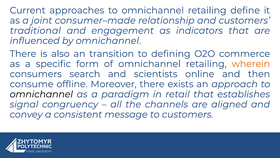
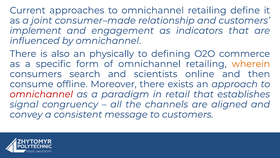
traditional: traditional -> implement (36, 31)
transition: transition -> physically (112, 54)
omnichannel colour: black -> red (41, 94)
